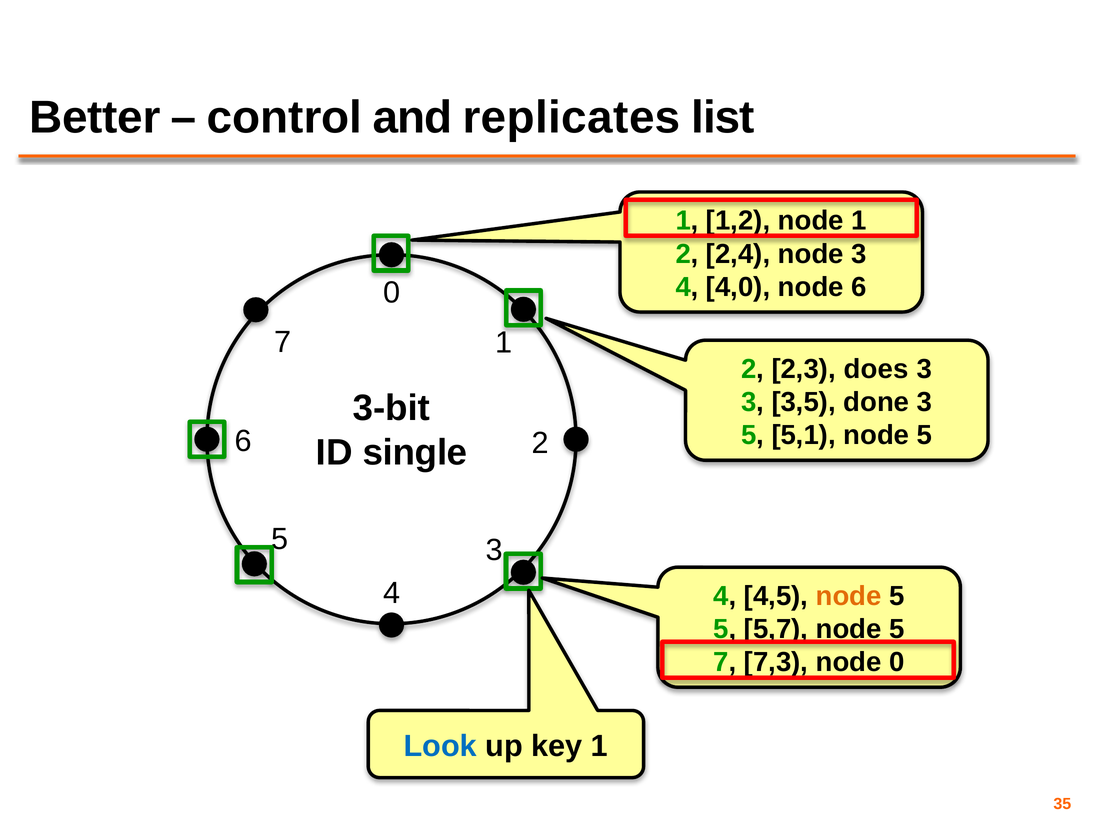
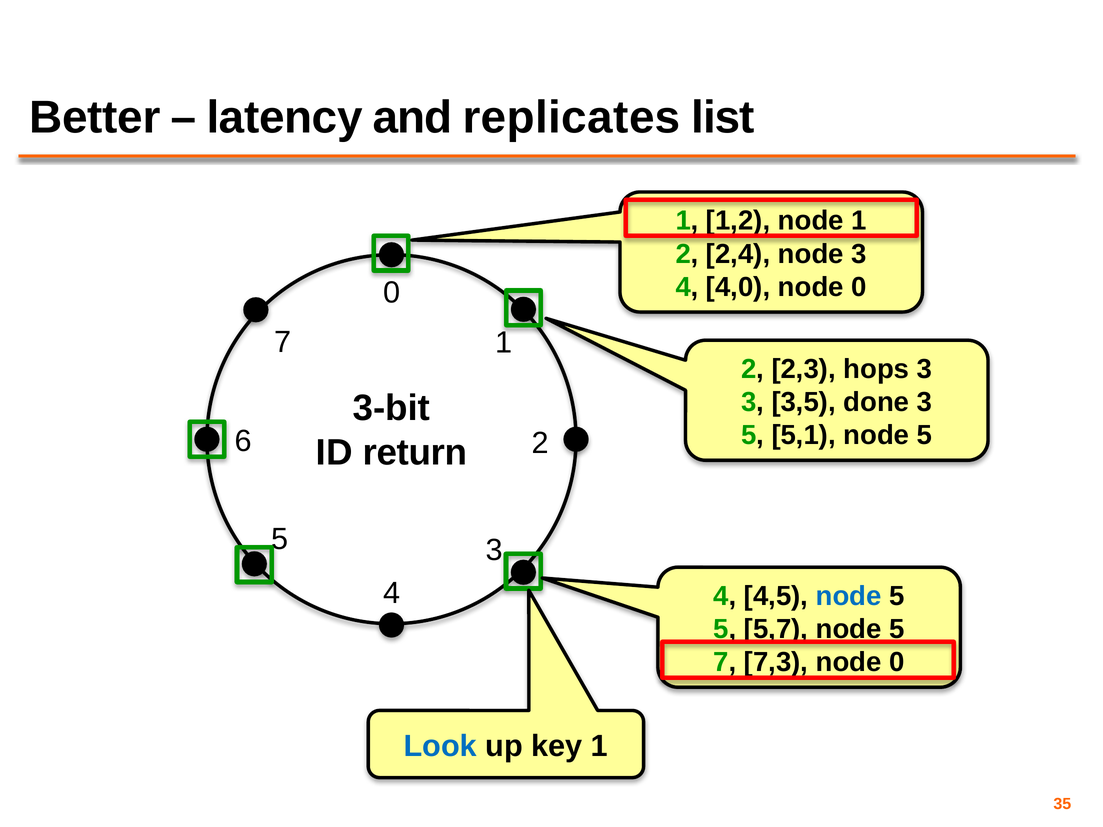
control: control -> latency (285, 118)
4,0 node 6: 6 -> 0 (859, 287)
does: does -> hops (876, 369)
single: single -> return (415, 453)
node colour: orange -> blue (849, 596)
